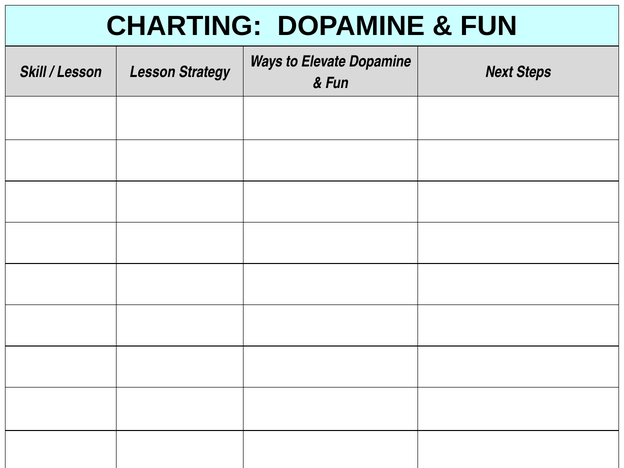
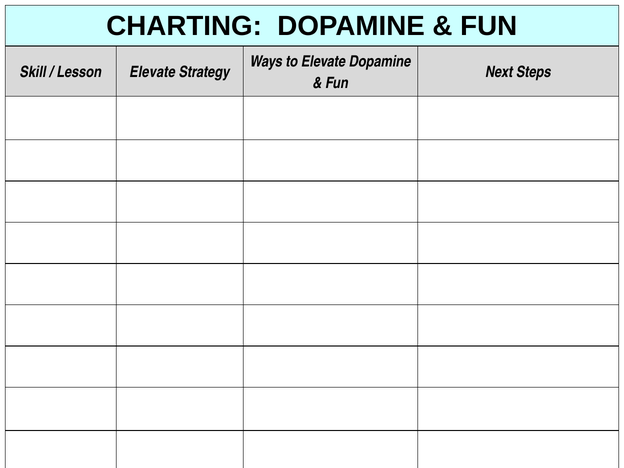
Lesson Lesson: Lesson -> Elevate (152, 72)
